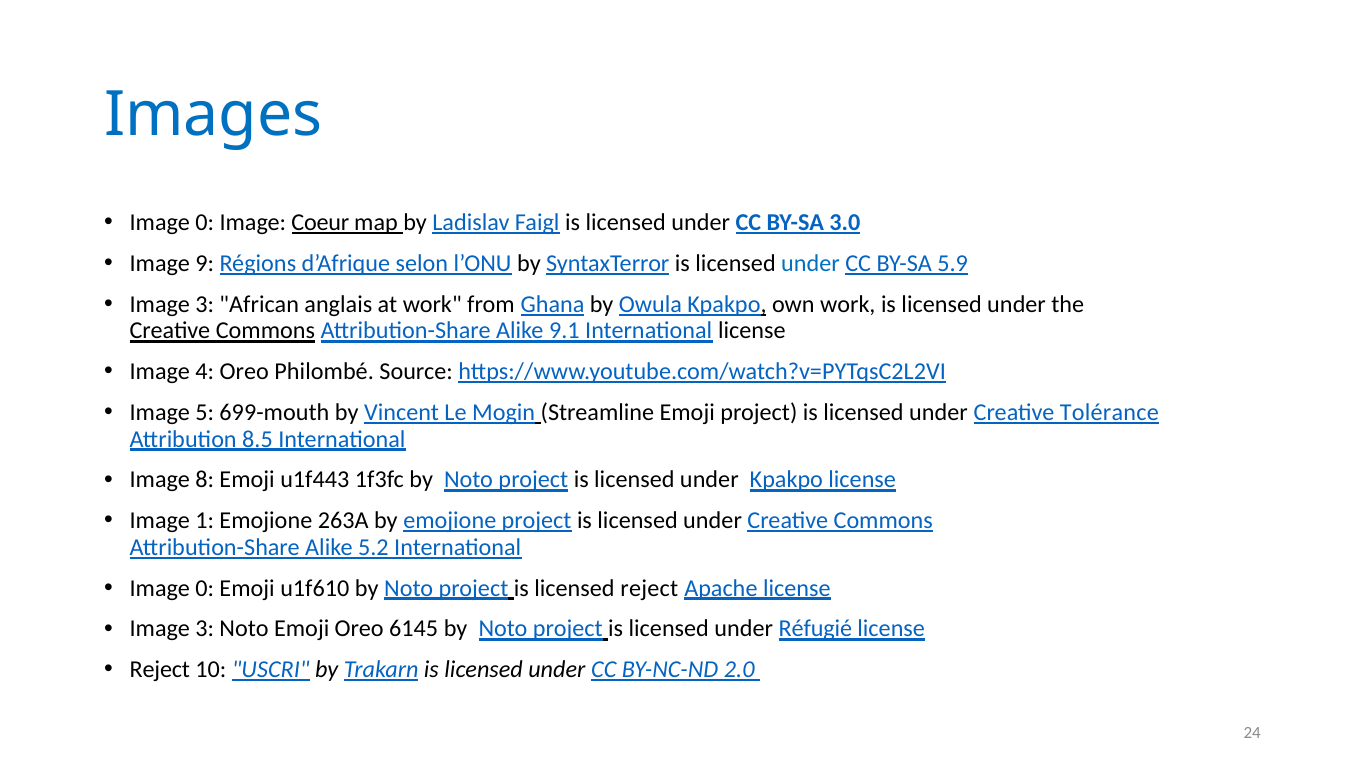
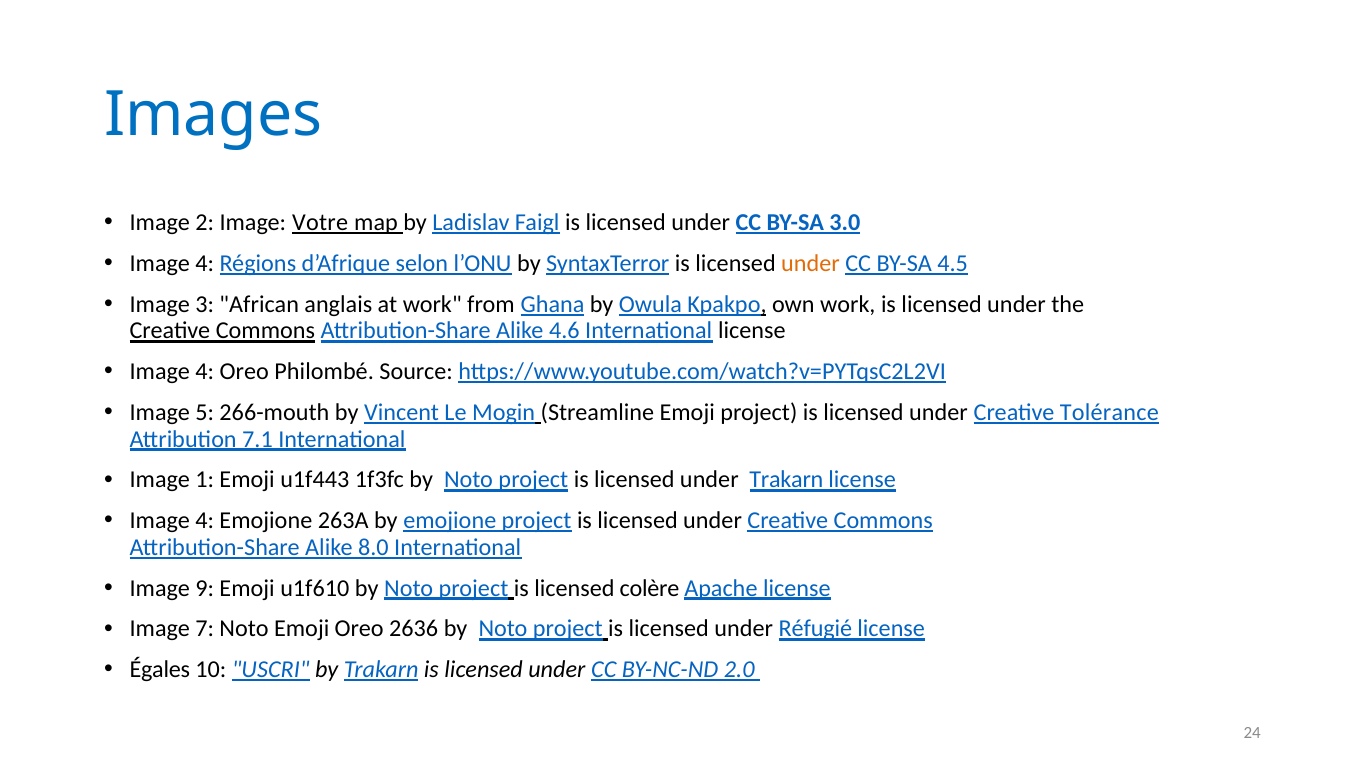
0: 0 -> 2 (205, 223)
Coeur: Coeur -> Votre (320, 223)
9: 9 -> 4 (205, 264)
under colour: blue -> orange (811, 264)
5.9: 5.9 -> 4.5 (953, 264)
9.1: 9.1 -> 4.6 (564, 331)
699-mouth: 699-mouth -> 266-mouth (274, 412)
8.5: 8.5 -> 7.1 (257, 439)
8: 8 -> 1 (205, 480)
under Kpakpo: Kpakpo -> Trakarn (786, 480)
1: 1 -> 4 (205, 521)
5.2: 5.2 -> 8.0 (373, 547)
0: 0 -> 9 (205, 588)
licensed reject: reject -> colère (650, 588)
3: 3 -> 7 (205, 629)
6145: 6145 -> 2636 (414, 629)
Reject: Reject -> Égales (160, 670)
